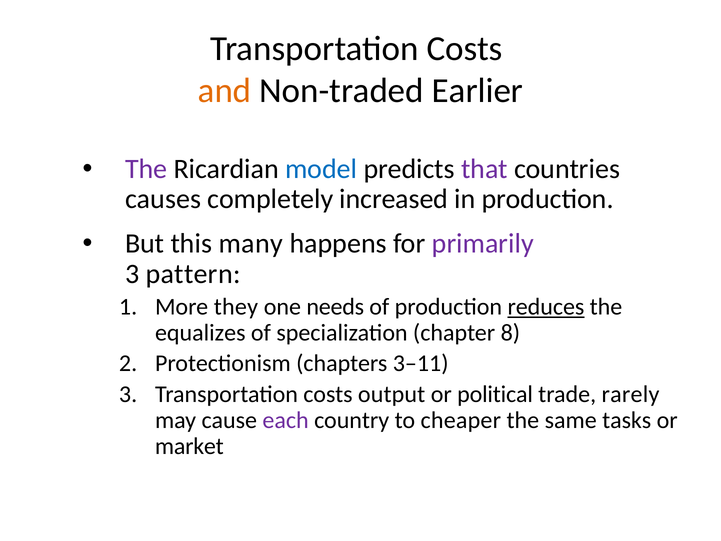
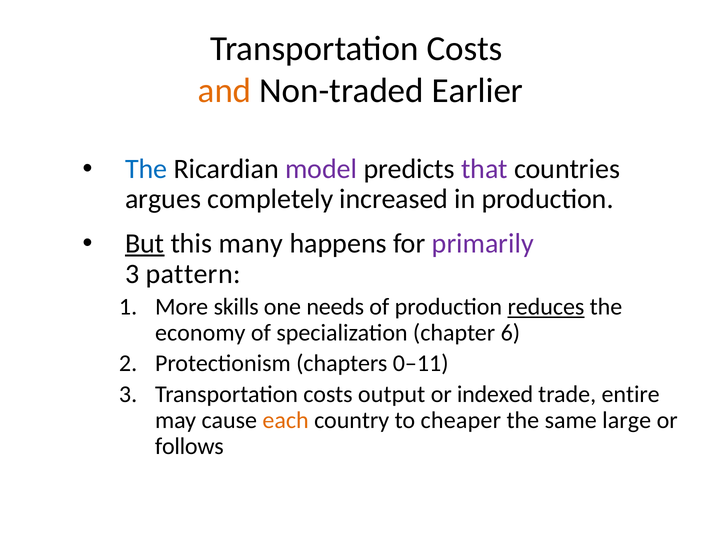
The colour: purple -> blue (146, 169)
model colour: blue -> purple (321, 169)
causes: causes -> argues (163, 199)
But underline: none -> present (145, 243)
they: they -> skills (236, 307)
equalizes: equalizes -> economy (200, 333)
8: 8 -> 6 (510, 333)
3–11: 3–11 -> 0–11 (421, 363)
political: political -> indexed (495, 394)
rarely: rarely -> entire (631, 394)
each colour: purple -> orange (286, 420)
tasks: tasks -> large (627, 420)
market: market -> follows (189, 446)
